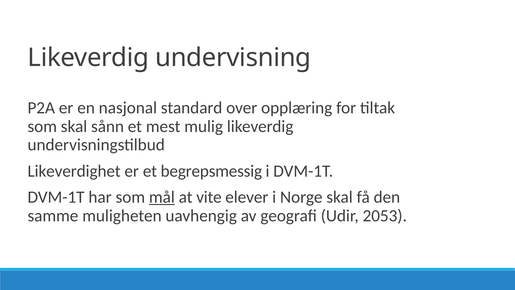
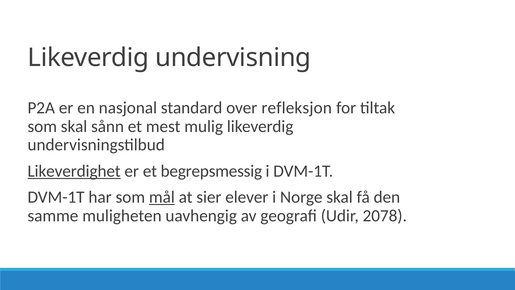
opplæring: opplæring -> refleksjon (297, 108)
Likeverdighet underline: none -> present (74, 171)
vite: vite -> sier (209, 197)
2053: 2053 -> 2078 (385, 215)
